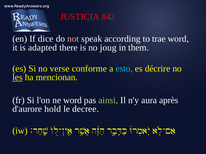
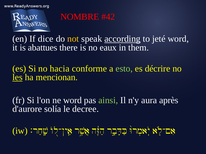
JUSTICIA: JUSTICIA -> NOMBRE (80, 17)
not colour: pink -> yellow (73, 39)
according underline: none -> present (122, 39)
trae: trae -> jeté (159, 39)
adapted: adapted -> abattues (43, 48)
joug: joug -> eaux (108, 48)
verse: verse -> hacia (60, 69)
esto colour: light blue -> light green (124, 69)
hold: hold -> solía (53, 109)
